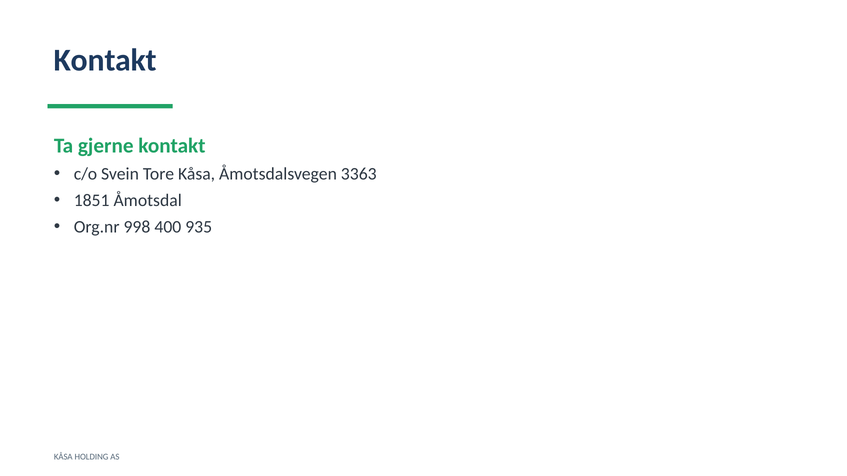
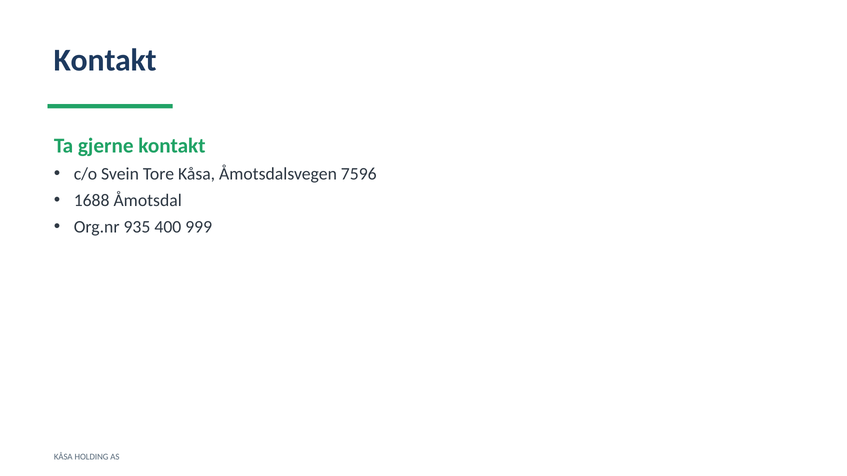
3363: 3363 -> 7596 (359, 174)
1851: 1851 -> 1688 (92, 201)
998: 998 -> 935 (137, 227)
935: 935 -> 999 (199, 227)
